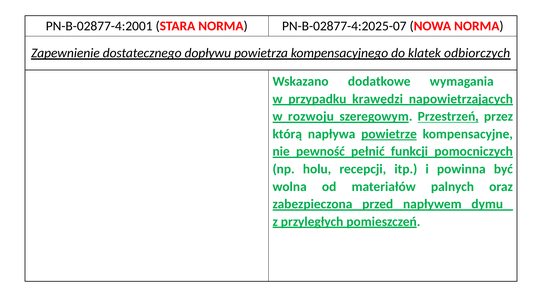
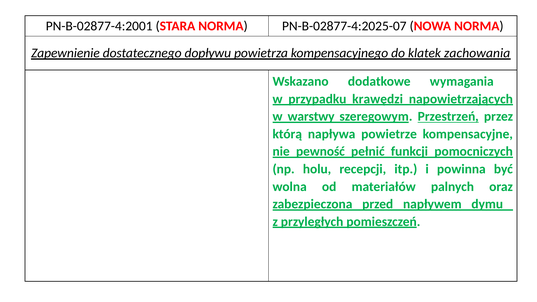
odbiorczych: odbiorczych -> zachowania (477, 53)
rozwoju: rozwoju -> warstwy (311, 117)
powietrze underline: present -> none (389, 134)
